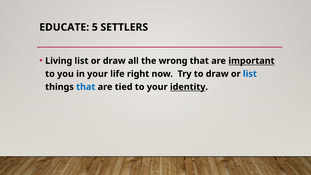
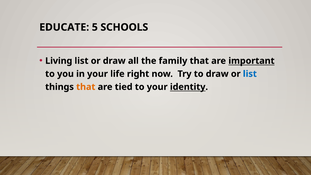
SETTLERS: SETTLERS -> SCHOOLS (124, 27)
wrong: wrong -> family (173, 61)
that colour: blue -> orange (86, 87)
